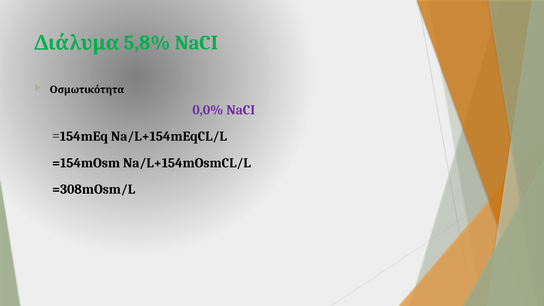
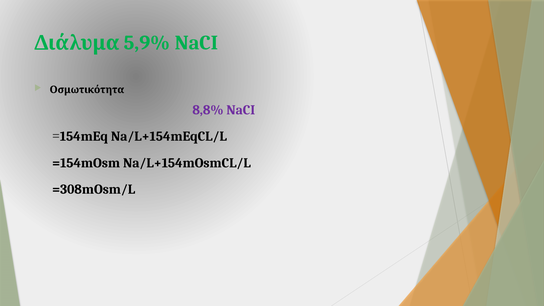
5,8%: 5,8% -> 5,9% (147, 43)
0,0%: 0,0% -> 8,8% (208, 110)
